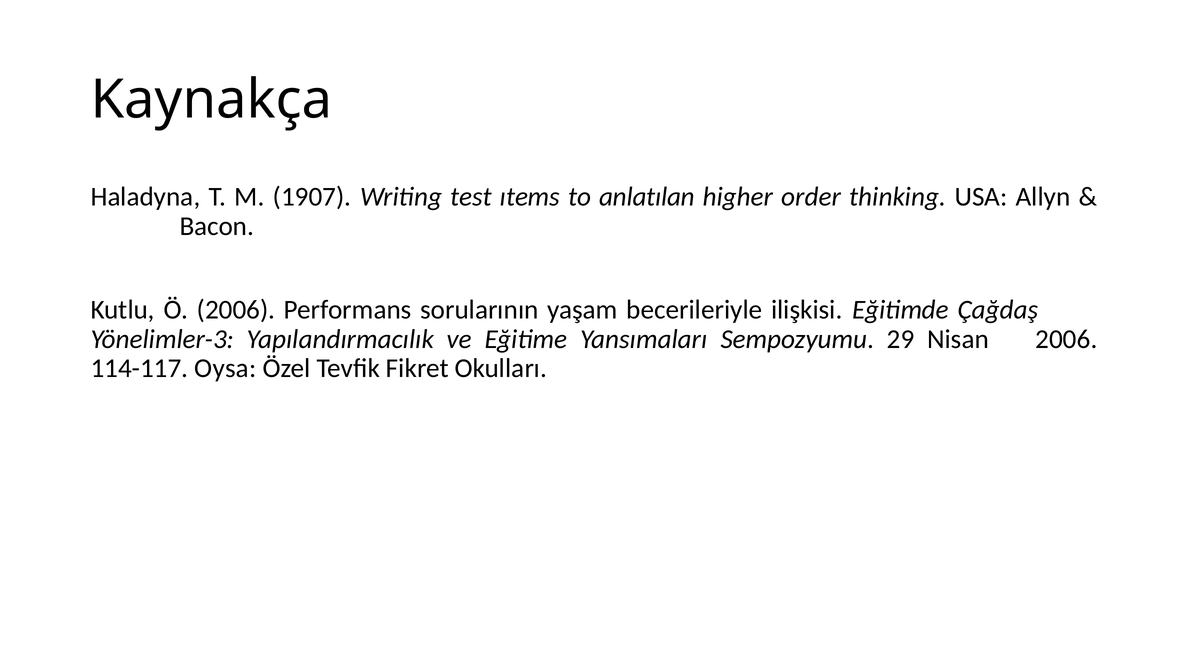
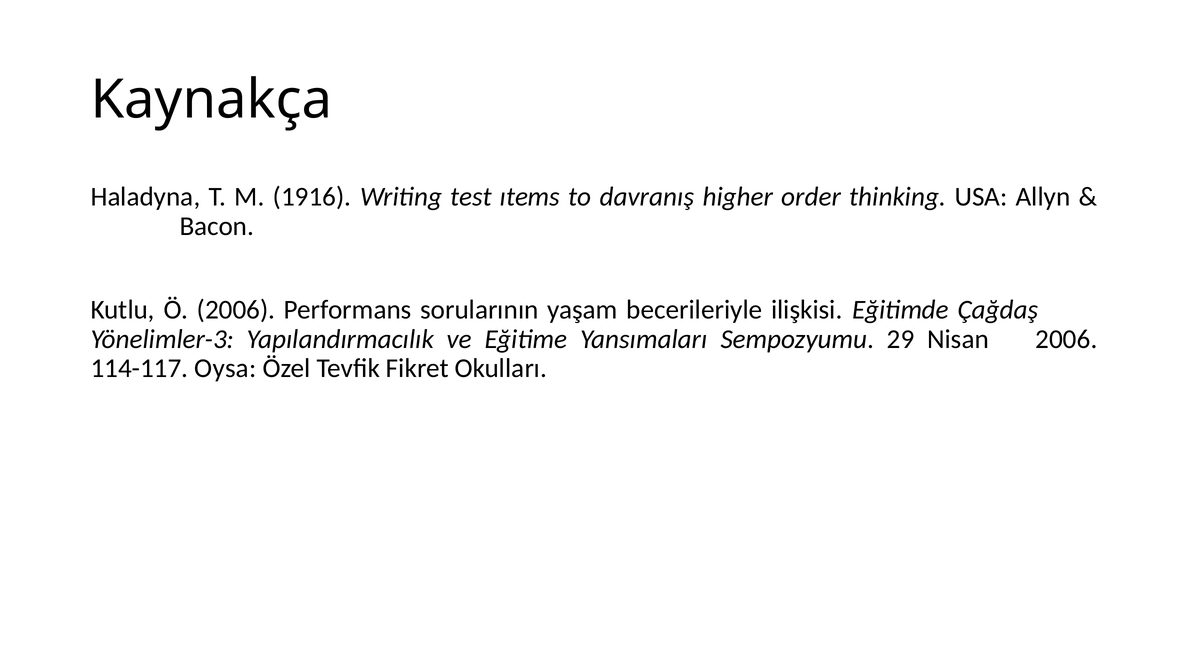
1907: 1907 -> 1916 (312, 197)
anlatılan: anlatılan -> davranış (647, 197)
